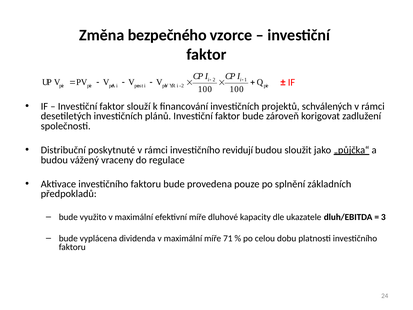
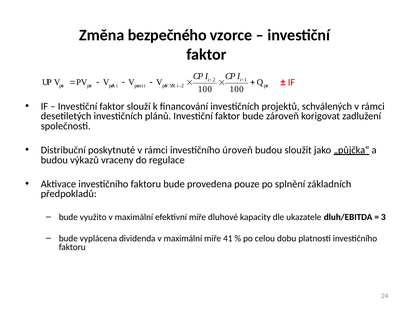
revidují: revidují -> úroveň (238, 150)
vážený: vážený -> výkazů (84, 160)
71: 71 -> 41 (228, 238)
